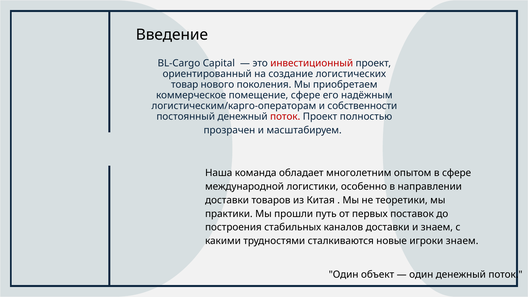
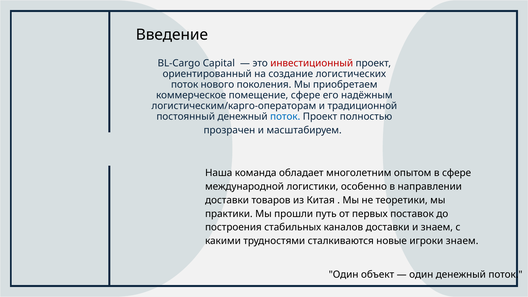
товар: товар -> поток (185, 85)
собственности: собственности -> традиционной (362, 106)
поток colour: red -> blue (285, 117)
